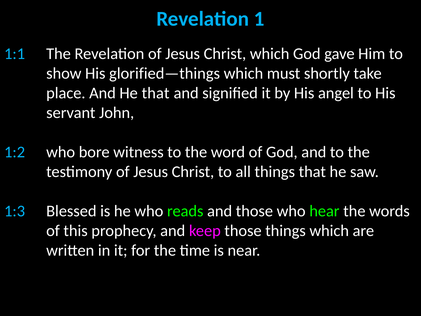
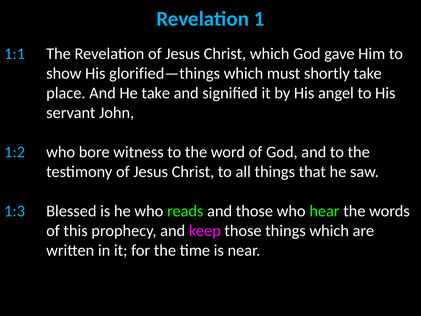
He that: that -> take (156, 93)
